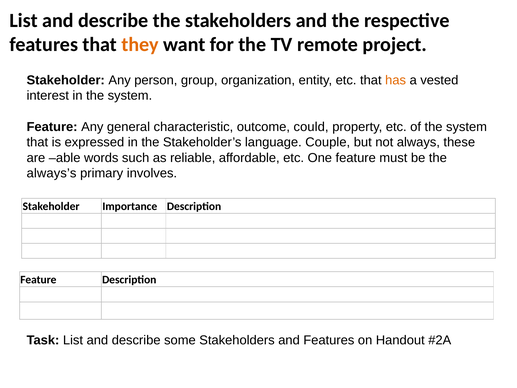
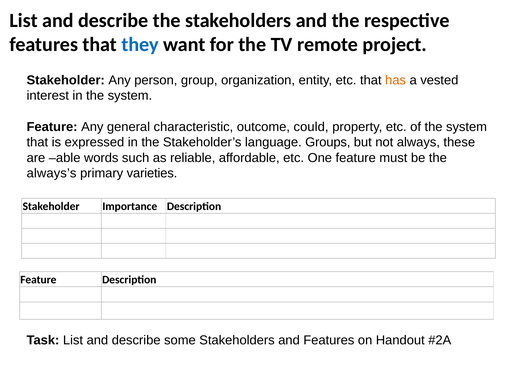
they colour: orange -> blue (140, 45)
Couple: Couple -> Groups (328, 142)
involves: involves -> varieties (152, 173)
